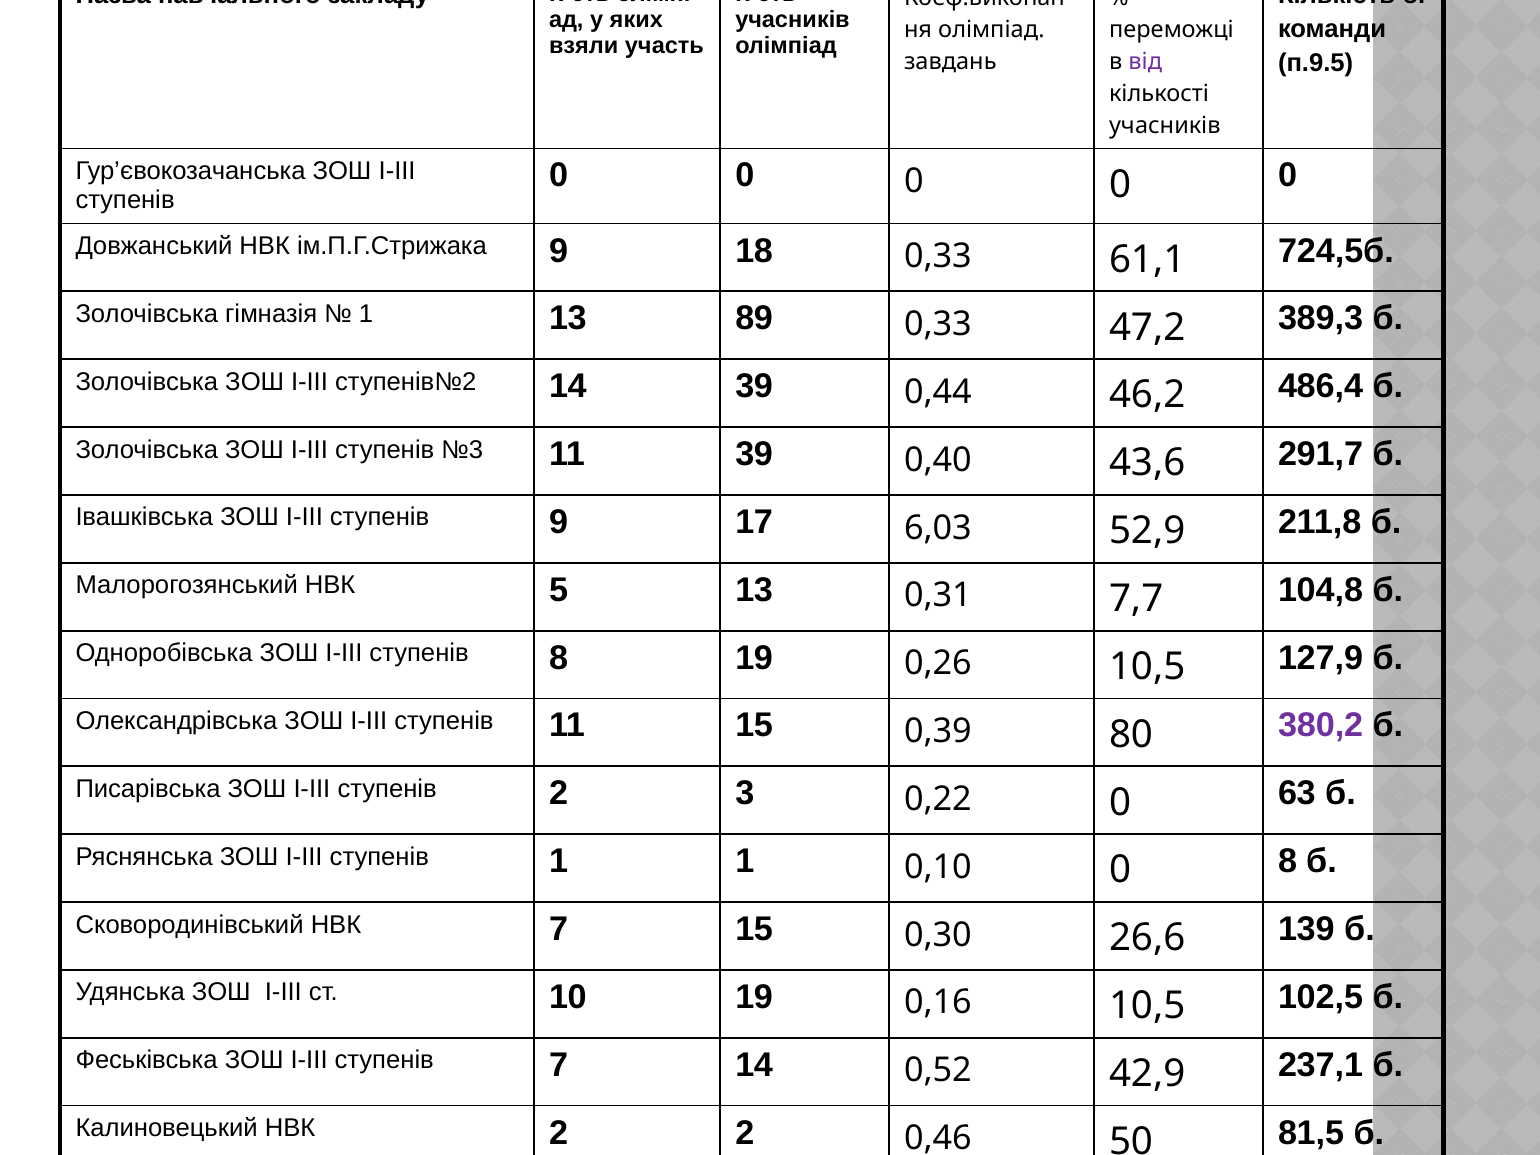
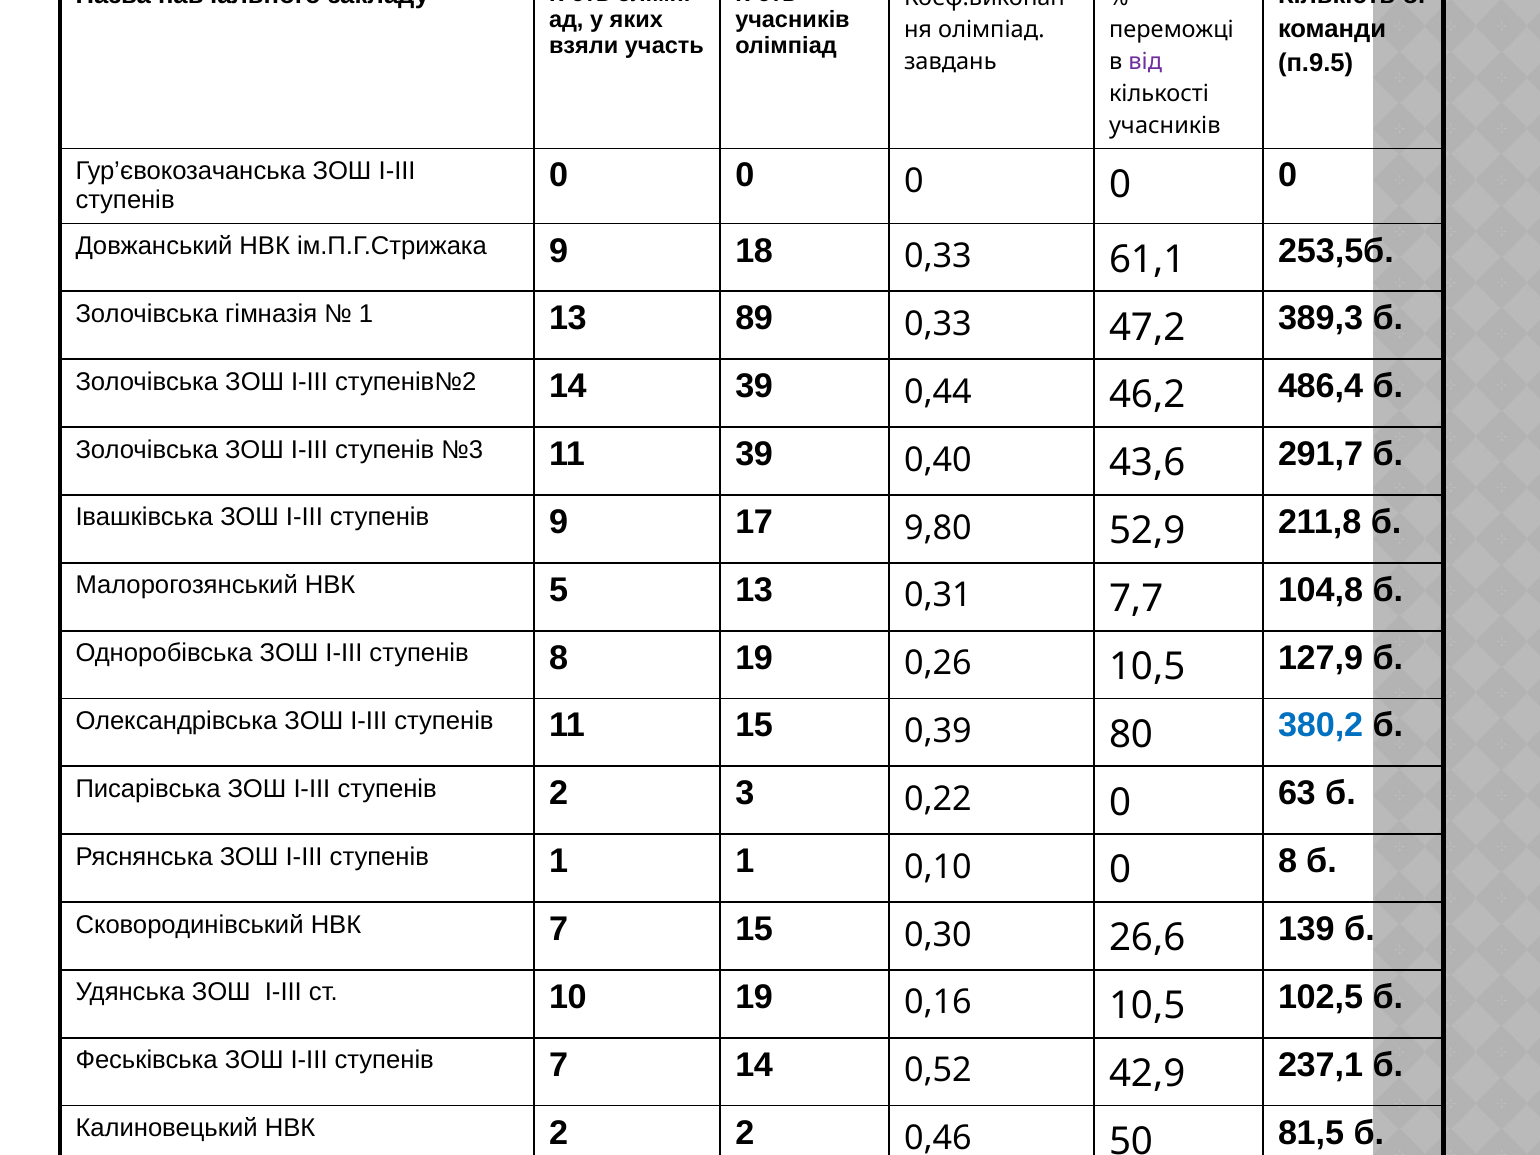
724,5б: 724,5б -> 253,5б (1336, 251)
6,03: 6,03 -> 9,80 (938, 528)
380,2 colour: purple -> blue (1321, 726)
